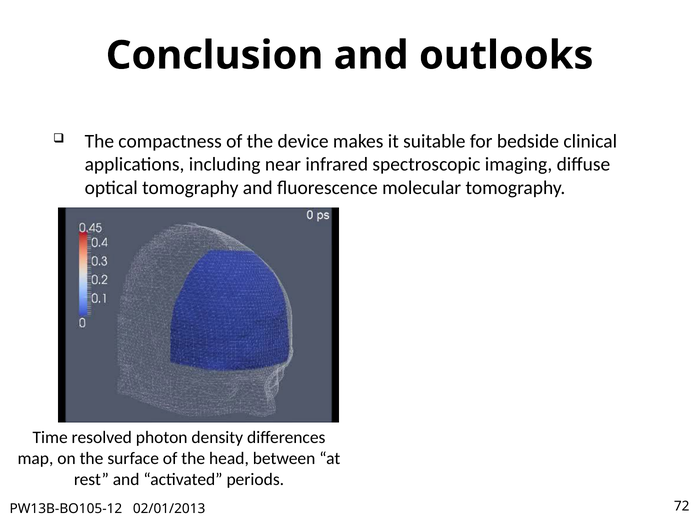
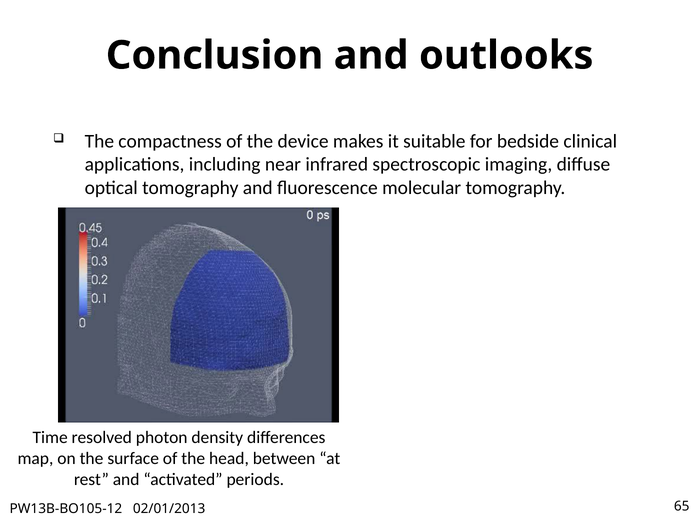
72: 72 -> 65 (682, 506)
